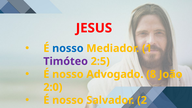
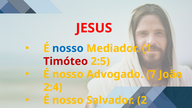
Timóteo colour: purple -> red (66, 61)
8: 8 -> 7 (151, 74)
2:0: 2:0 -> 2:4 (53, 87)
